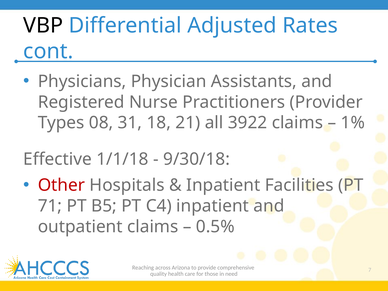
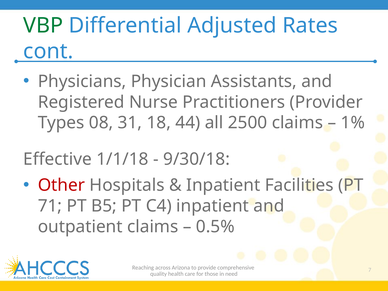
VBP colour: black -> green (43, 25)
21: 21 -> 44 (188, 123)
3922: 3922 -> 2500 (248, 123)
